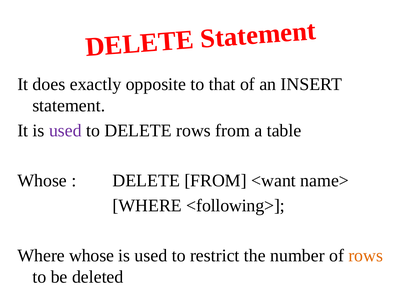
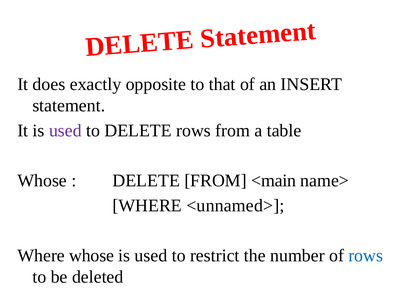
<want: <want -> <main (274, 180)
<following>: <following> -> <unnamed> (235, 205)
rows colour: orange -> blue (366, 255)
